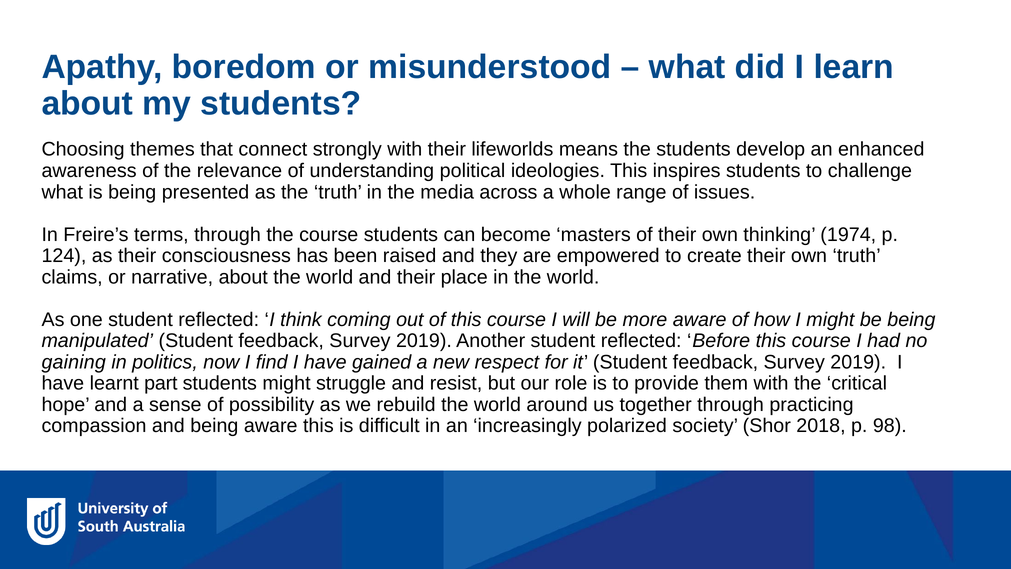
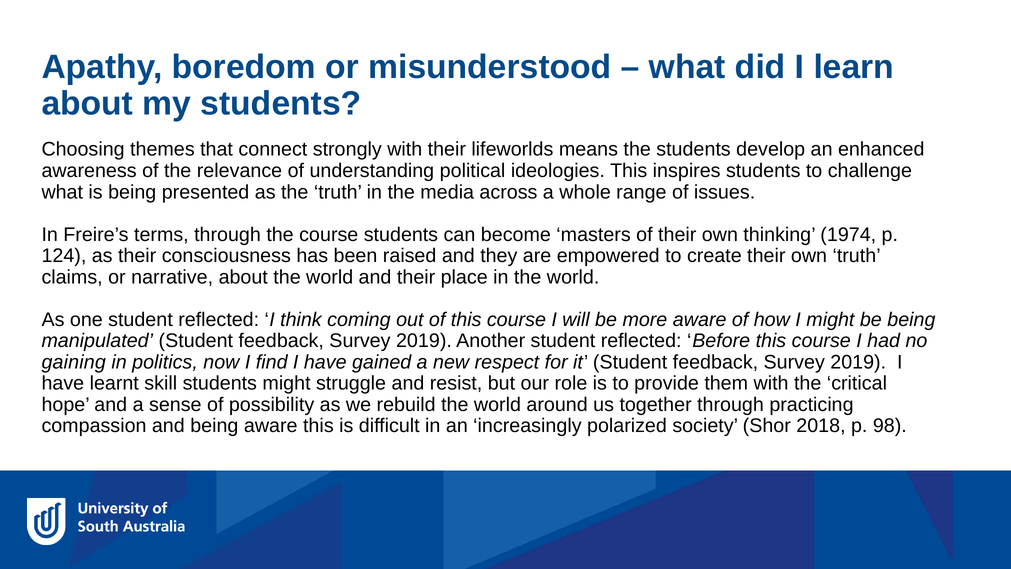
part: part -> skill (161, 383)
